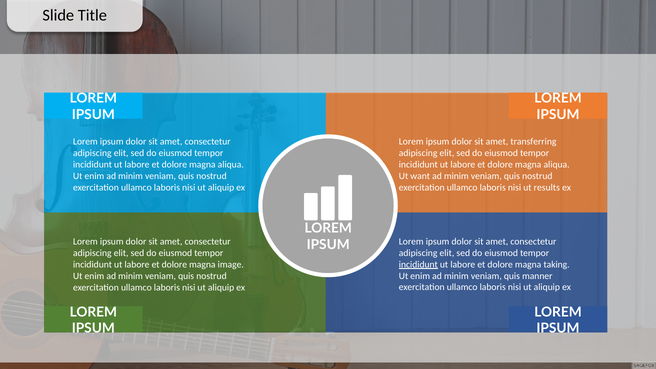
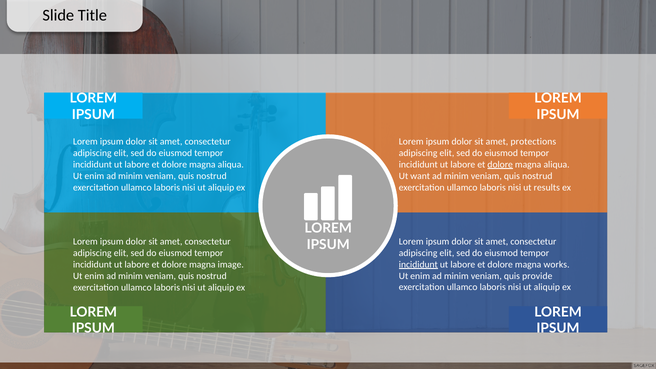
transferring: transferring -> protections (533, 141)
dolore underline: none -> present (500, 164)
taking: taking -> works (557, 264)
manner: manner -> provide (537, 276)
